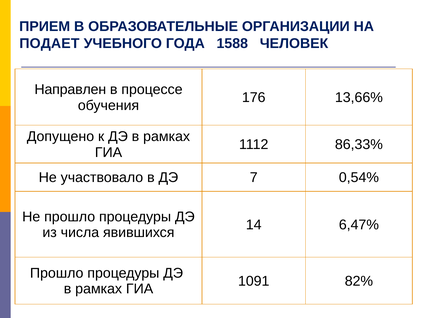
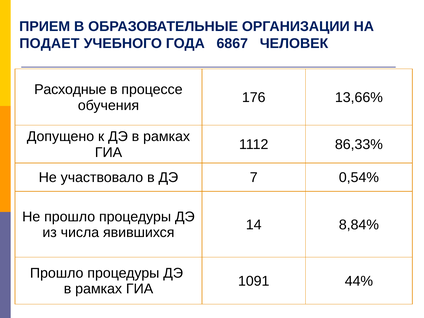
1588: 1588 -> 6867 (232, 43)
Направлен: Направлен -> Расходные (70, 90)
6,47%: 6,47% -> 8,84% (359, 225)
82%: 82% -> 44% (359, 281)
